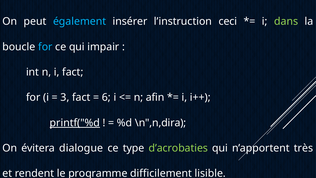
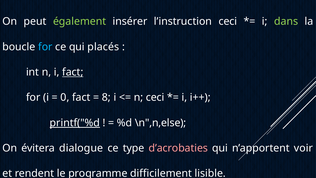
également colour: light blue -> light green (80, 21)
impair: impair -> placés (103, 47)
fact underline: none -> present (73, 72)
3: 3 -> 0 (65, 97)
6: 6 -> 8 (106, 97)
n afin: afin -> ceci (155, 97)
\n",n,dira: \n",n,dira -> \n",n,else (161, 123)
d’acrobaties colour: light green -> pink (178, 148)
très: très -> voir (304, 148)
